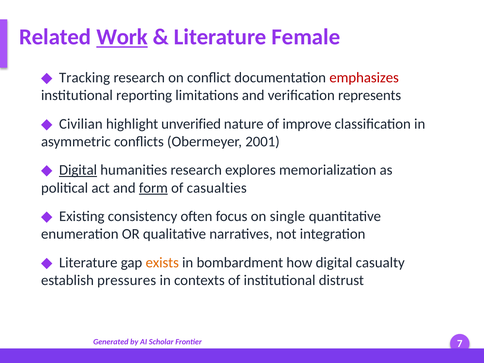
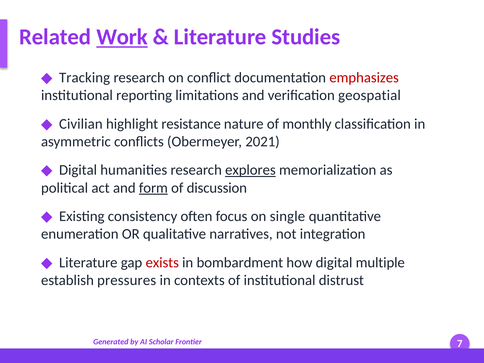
Female: Female -> Studies (306, 37)
represents: represents -> geospatial (369, 95)
unverified: unverified -> resistance (191, 124)
improve: improve -> monthly (307, 124)
2001: 2001 -> 2021 (263, 142)
Digital underline: present -> none (78, 170)
explores underline: none -> present (250, 170)
casualties: casualties -> discussion (217, 188)
exists colour: orange -> red (162, 263)
casualty: casualty -> multiple (380, 263)
